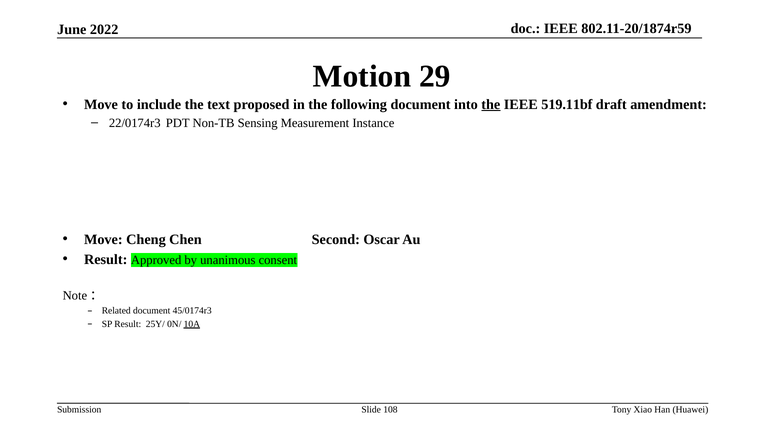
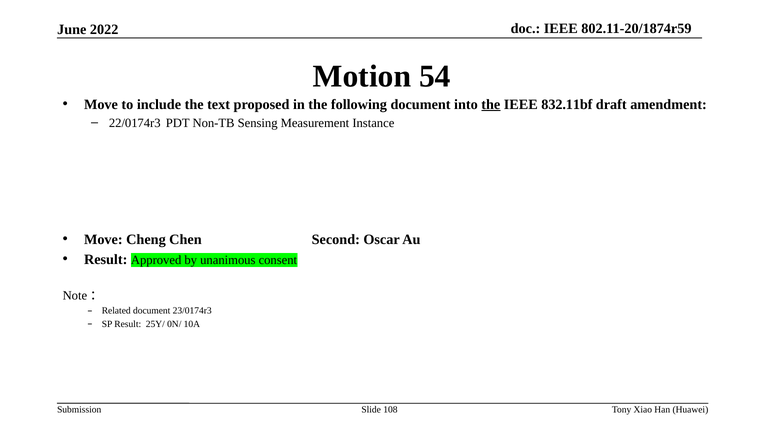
29: 29 -> 54 (435, 76)
519.11bf: 519.11bf -> 832.11bf (567, 104)
45/0174r3: 45/0174r3 -> 23/0174r3 (192, 311)
10A underline: present -> none (192, 324)
